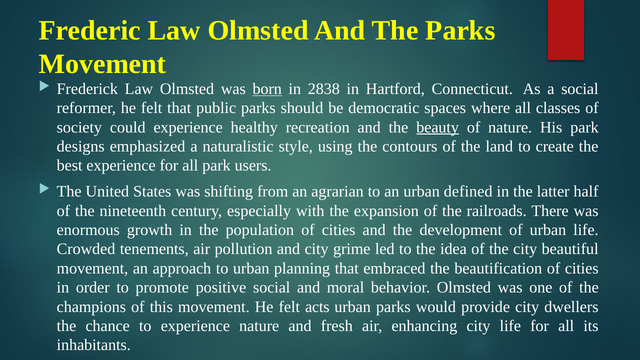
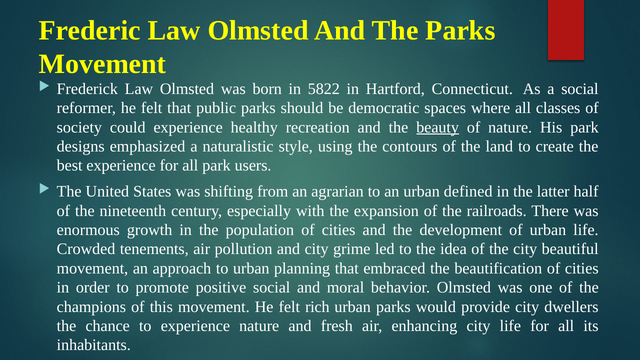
born underline: present -> none (267, 89)
2838: 2838 -> 5822 (324, 89)
acts: acts -> rich (317, 307)
